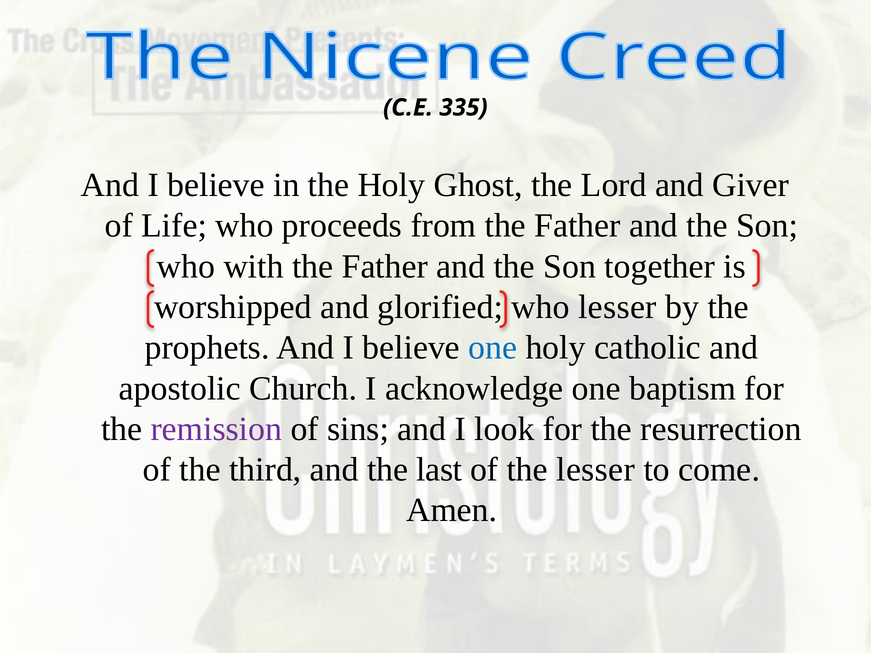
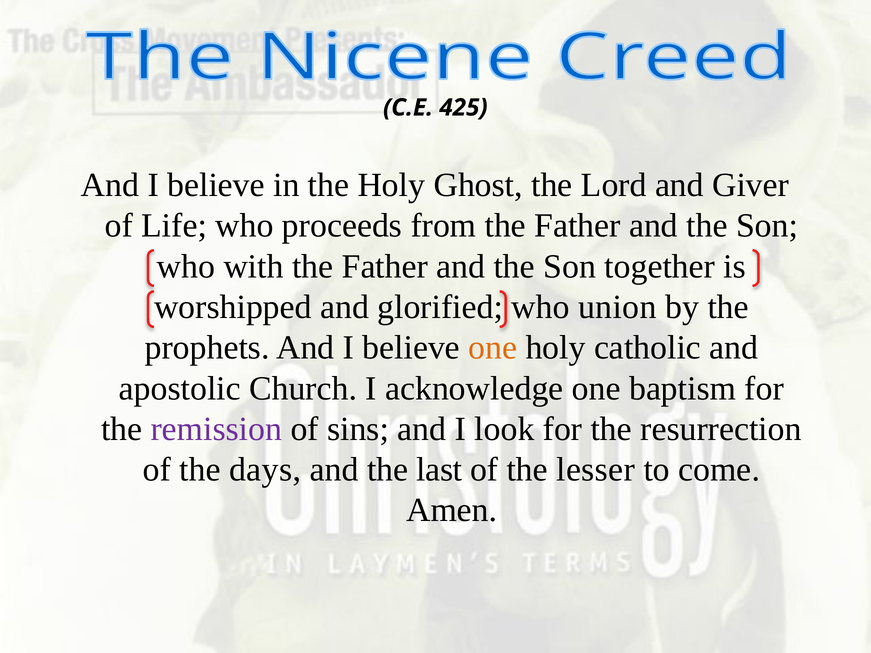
335: 335 -> 425 (464, 108)
who lesser: lesser -> union (617, 307)
one colour: blue -> orange (493, 348)
third: third -> days (265, 470)
